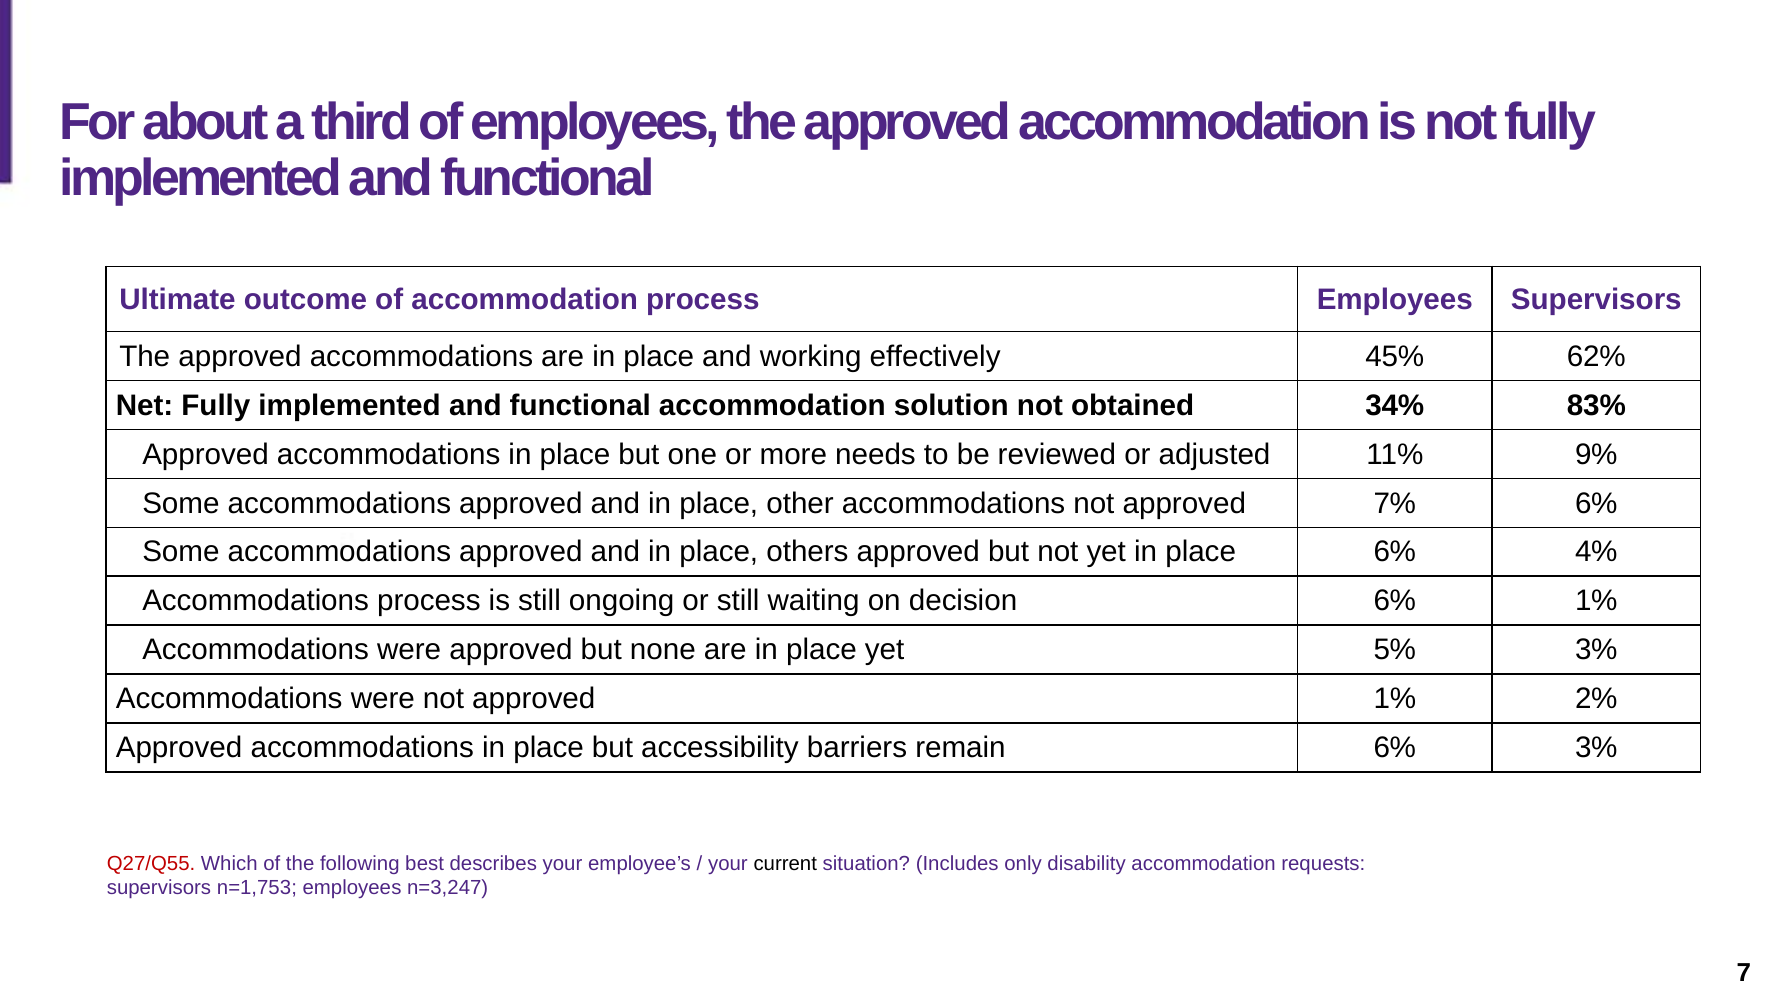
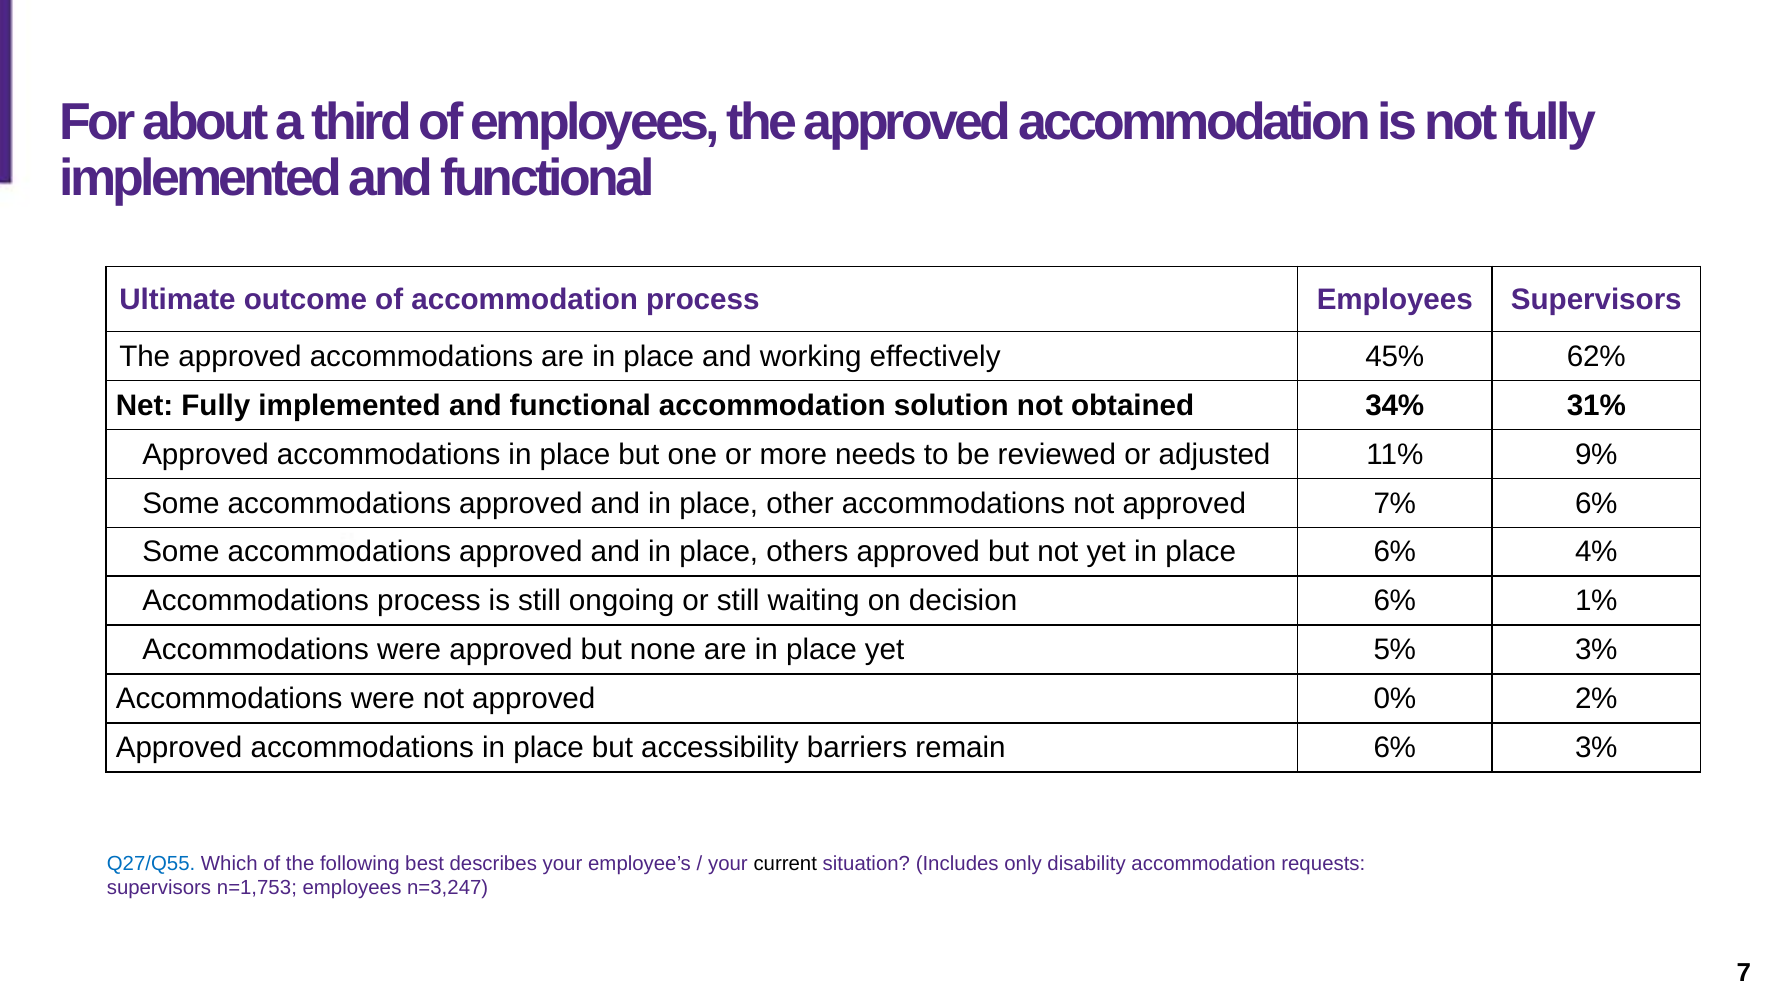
83%: 83% -> 31% (1596, 405)
approved 1%: 1% -> 0% (1395, 699)
Q27/Q55 colour: red -> blue (151, 863)
